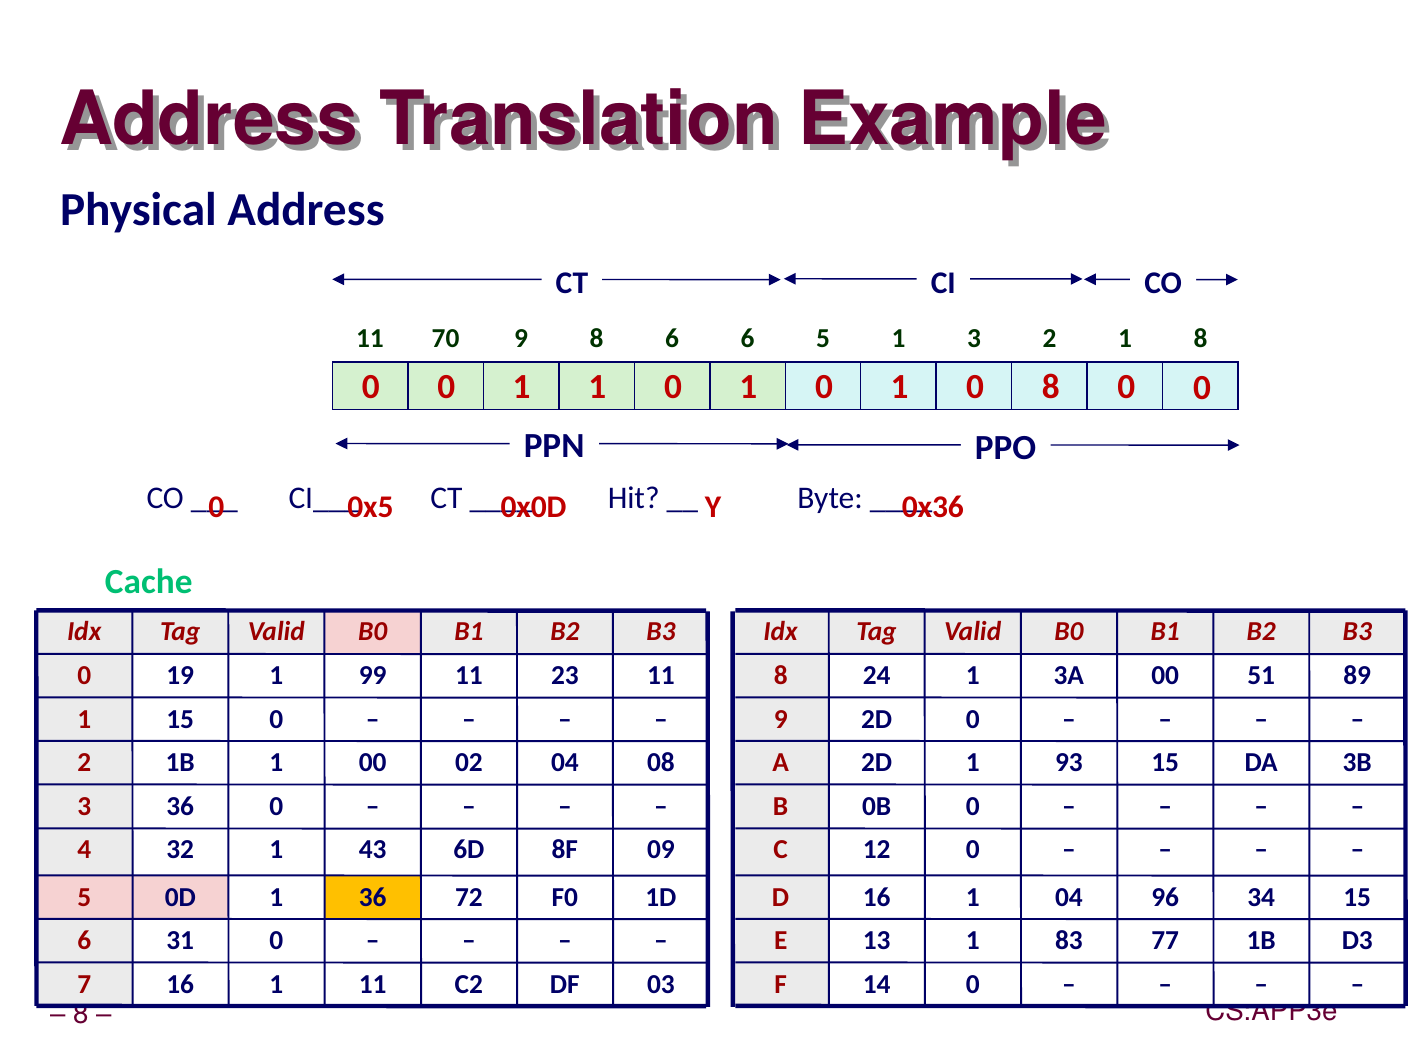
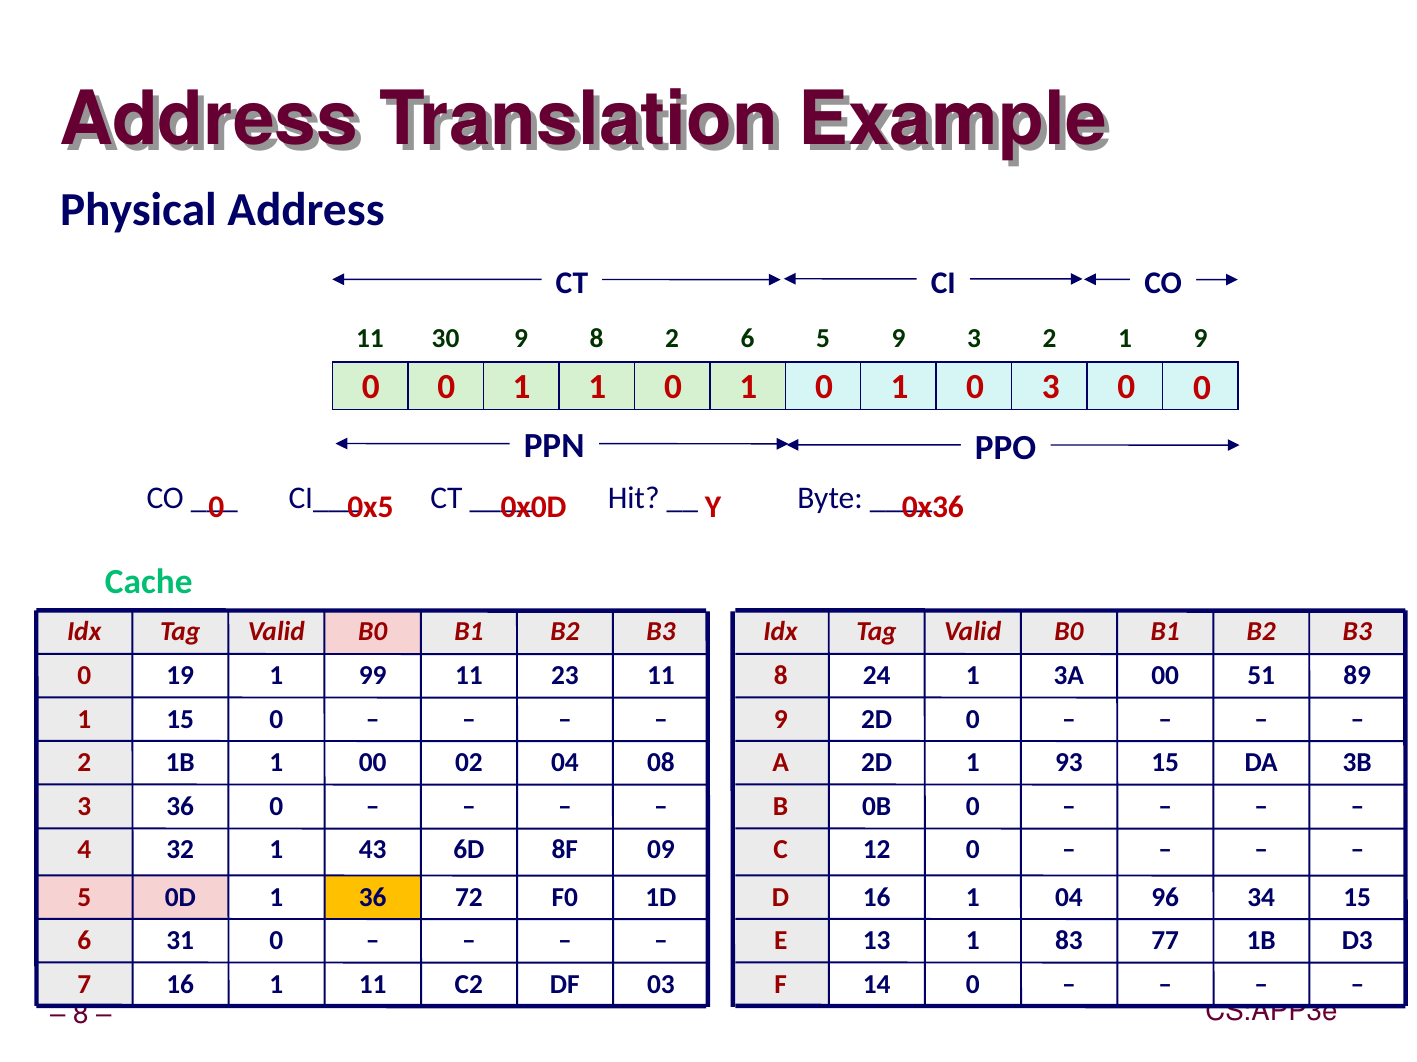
70: 70 -> 30 (446, 338)
8 6: 6 -> 2 (672, 338)
5 1: 1 -> 9 (899, 338)
1 8: 8 -> 9 (1201, 338)
0 8: 8 -> 3 (1051, 387)
